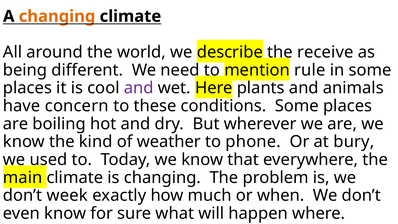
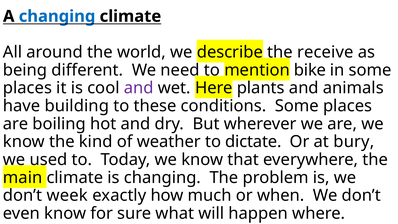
changing colour: orange -> blue (57, 16)
rule: rule -> bike (310, 70)
concern: concern -> building (77, 106)
phone: phone -> dictate (253, 142)
